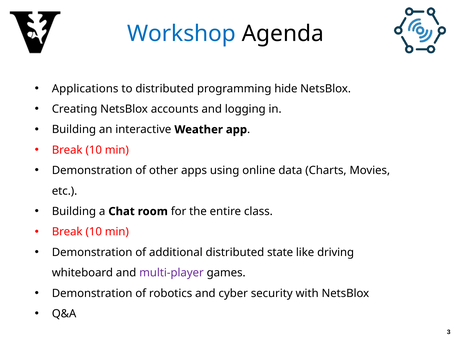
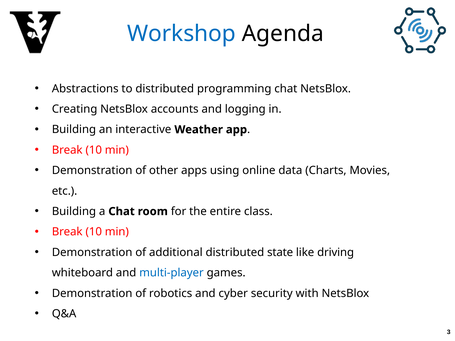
Applications: Applications -> Abstractions (85, 89)
programming hide: hide -> chat (286, 89)
multi-player colour: purple -> blue (172, 273)
